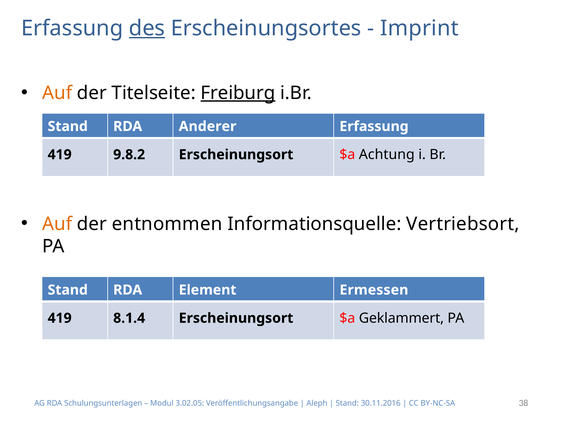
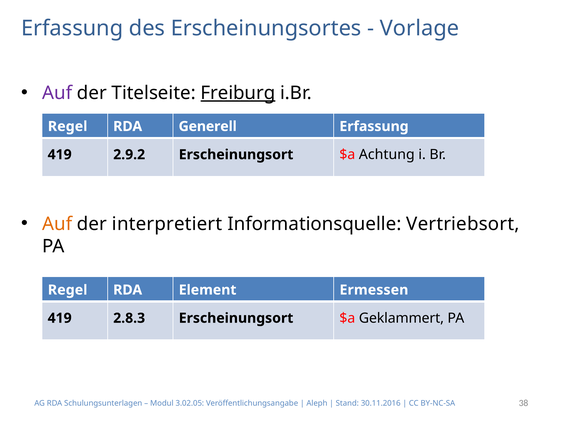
des underline: present -> none (147, 28)
Imprint: Imprint -> Vorlage (420, 28)
Auf colour: orange -> purple (57, 93)
Stand: Stand -> Regel (68, 127)
Anderer: Anderer -> Generell (208, 127)
9.8.2: 9.8.2 -> 2.9.2 (129, 155)
entnommen: entnommen -> interpretiert (167, 224)
Stand: Stand -> Regel (68, 290)
8.1.4: 8.1.4 -> 2.8.3 (129, 319)
